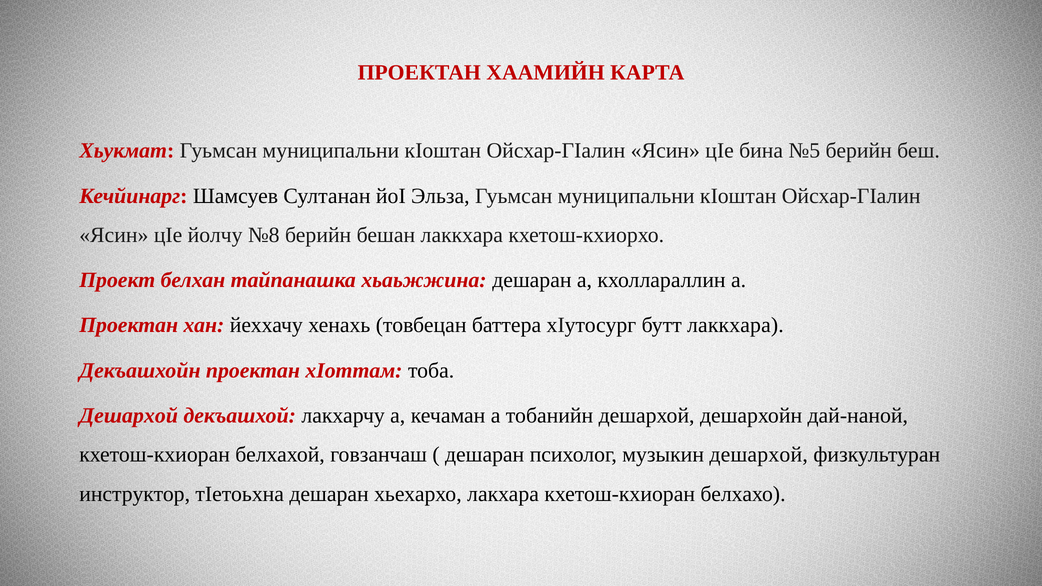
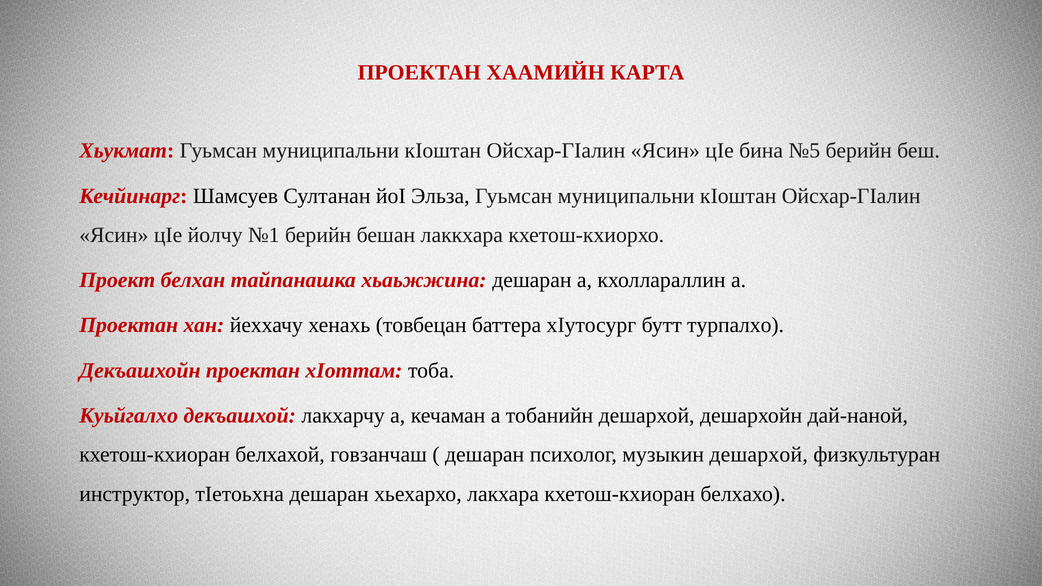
№8: №8 -> №1 (264, 235)
бутт лаккхара: лаккхара -> турпалхо (736, 325)
Дешархой: Дешархой -> Куьйгалхо (129, 416)
